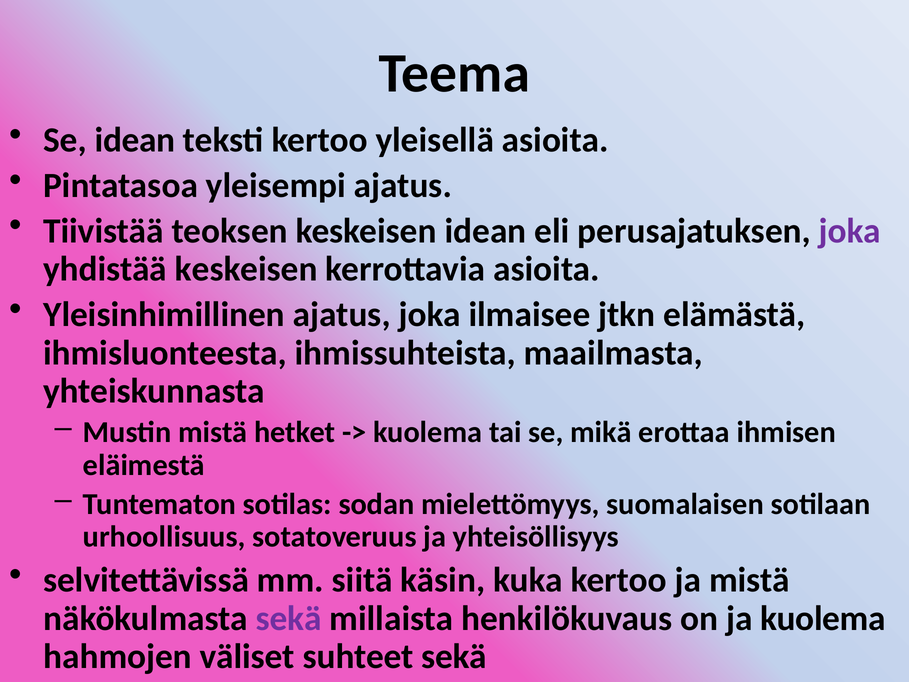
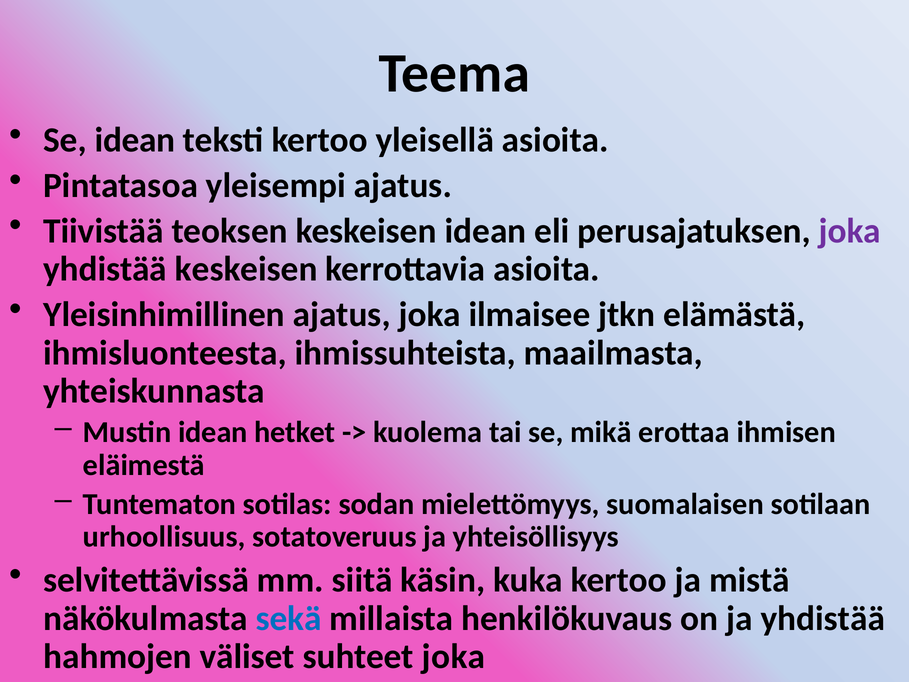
Mustin mistä: mistä -> idean (213, 432)
sekä colour: purple -> blue (289, 618)
ja kuolema: kuolema -> yhdistää (823, 618)
suhteet sekä: sekä -> joka (454, 656)
